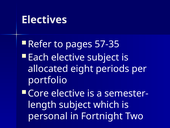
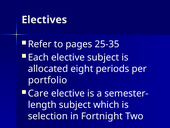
57-35: 57-35 -> 25-35 (107, 44)
Core: Core -> Care (38, 93)
personal: personal -> selection (48, 116)
